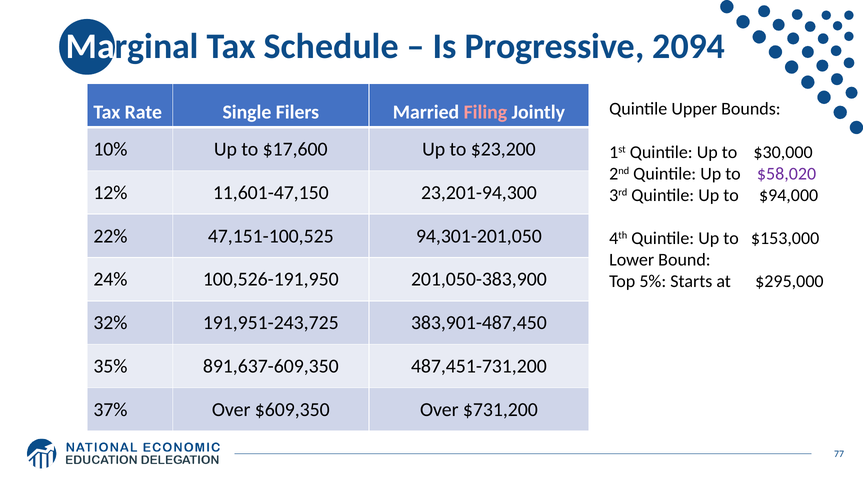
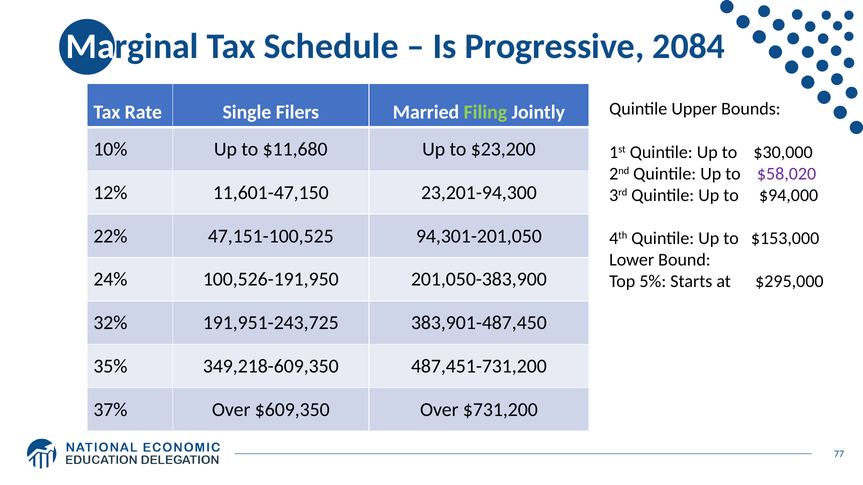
2094: 2094 -> 2084 (689, 47)
Filing colour: pink -> light green (485, 112)
$17,600: $17,600 -> $11,680 (295, 149)
891,637-609,350: 891,637-609,350 -> 349,218-609,350 (271, 367)
